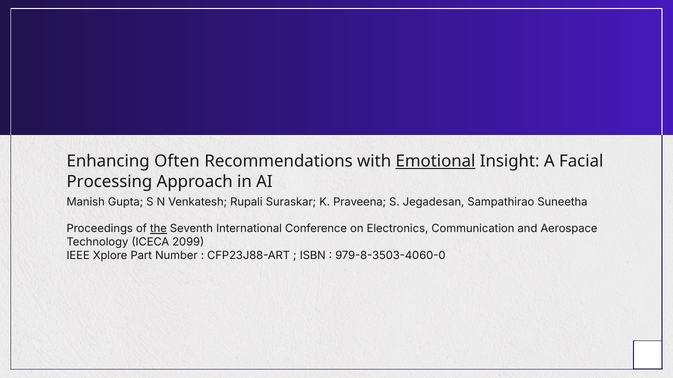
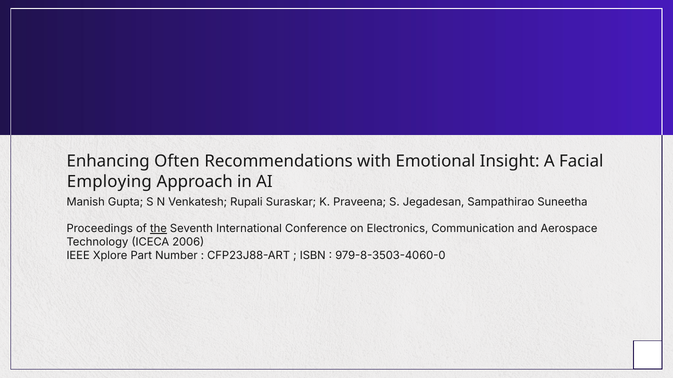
Emotional underline: present -> none (436, 162)
Processing: Processing -> Employing (109, 182)
2099: 2099 -> 2006 (188, 243)
